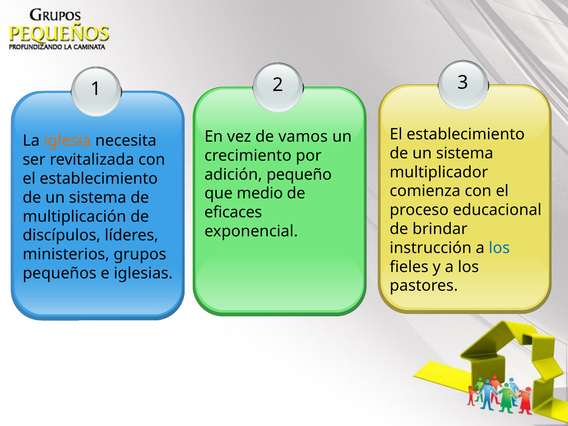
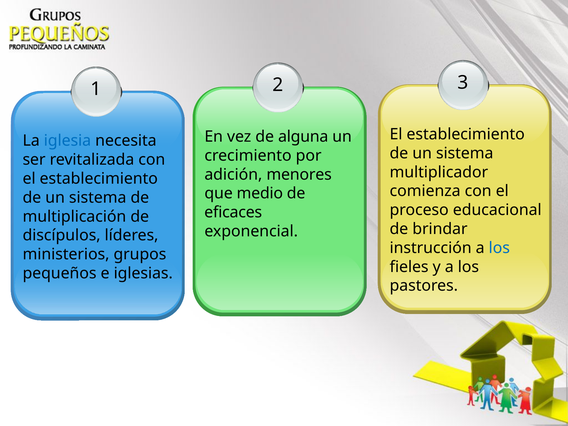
vamos: vamos -> alguna (303, 137)
iglesia colour: orange -> blue (67, 141)
pequeño: pequeño -> menores (299, 175)
